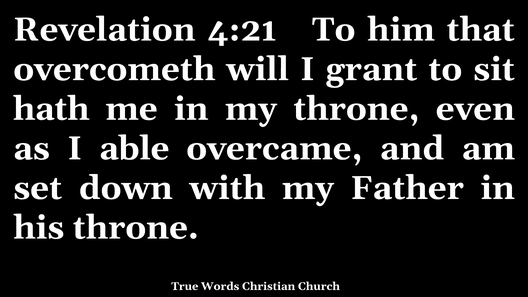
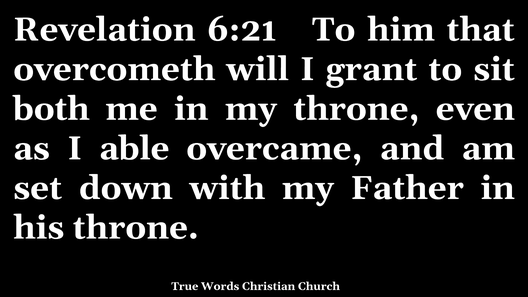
4:21: 4:21 -> 6:21 (242, 30)
hath: hath -> both (51, 109)
